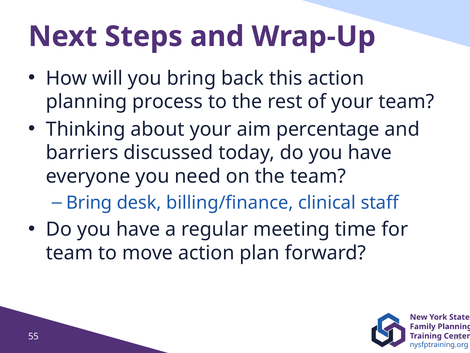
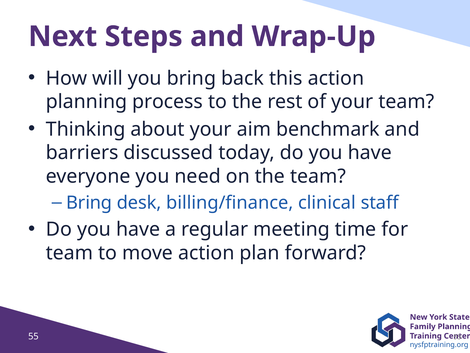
percentage: percentage -> benchmark (328, 129)
